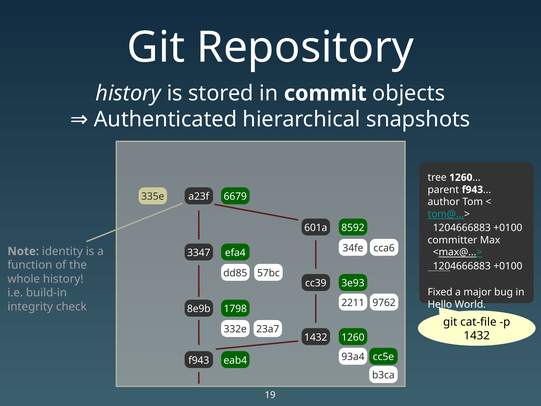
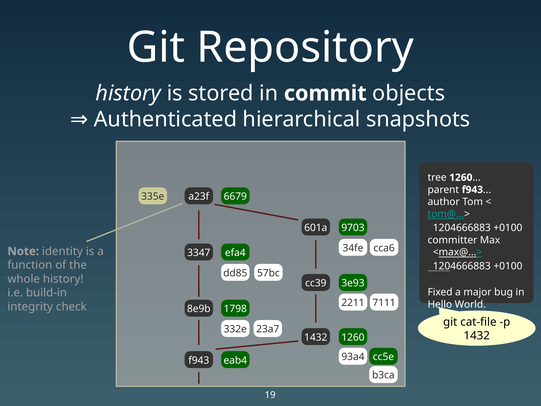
8592: 8592 -> 9703 (353, 228)
9762: 9762 -> 7111 (384, 303)
